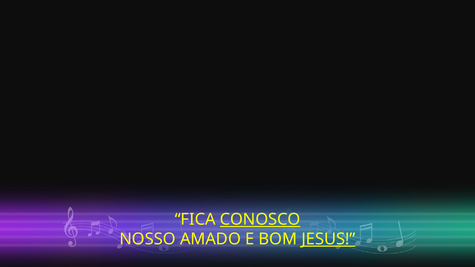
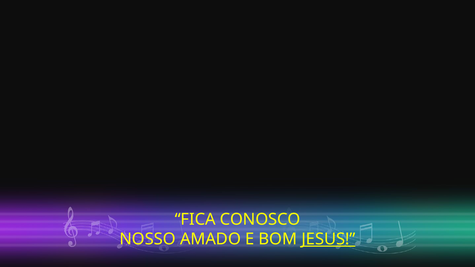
CONOSCO underline: present -> none (260, 220)
